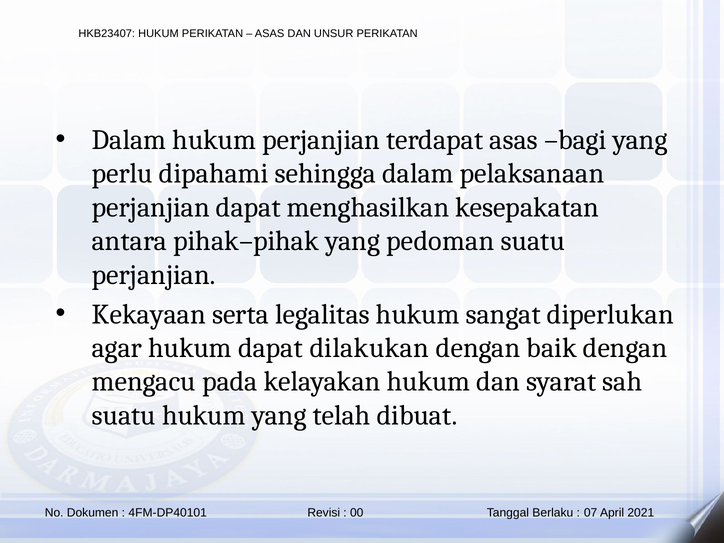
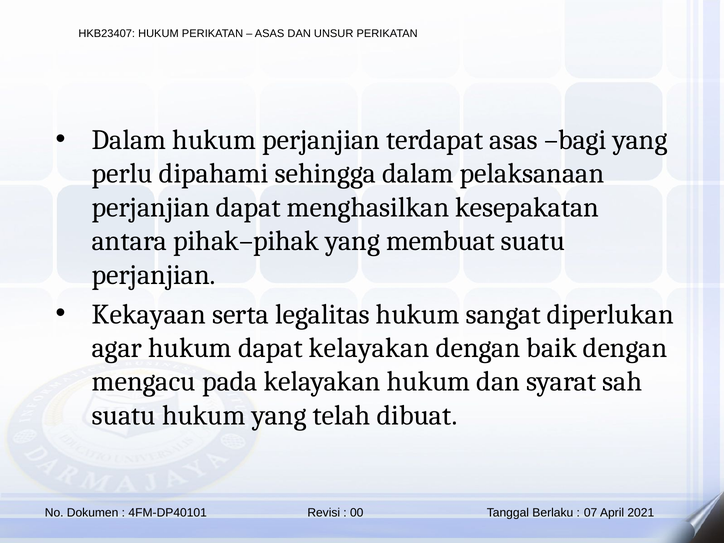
pedoman: pedoman -> membuat (441, 241)
dapat dilakukan: dilakukan -> kelayakan (369, 348)
